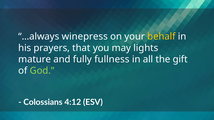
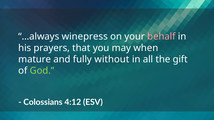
behalf colour: yellow -> pink (161, 37)
lights: lights -> when (146, 48)
fullness: fullness -> without (112, 59)
